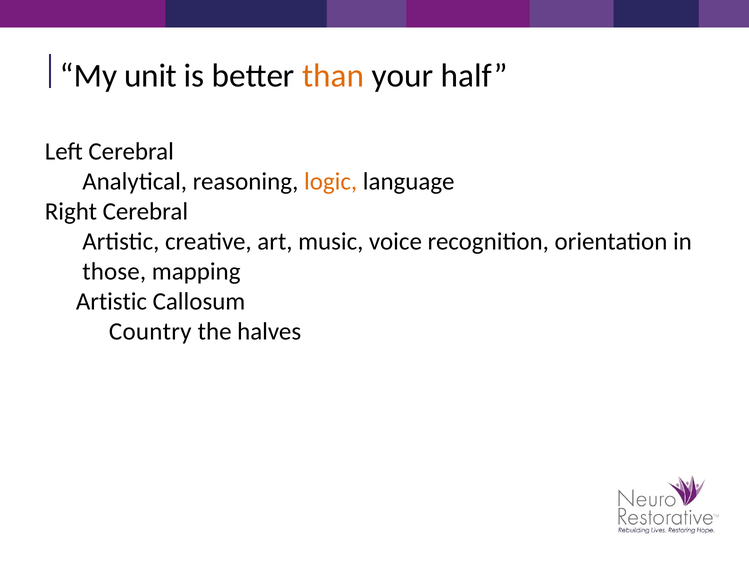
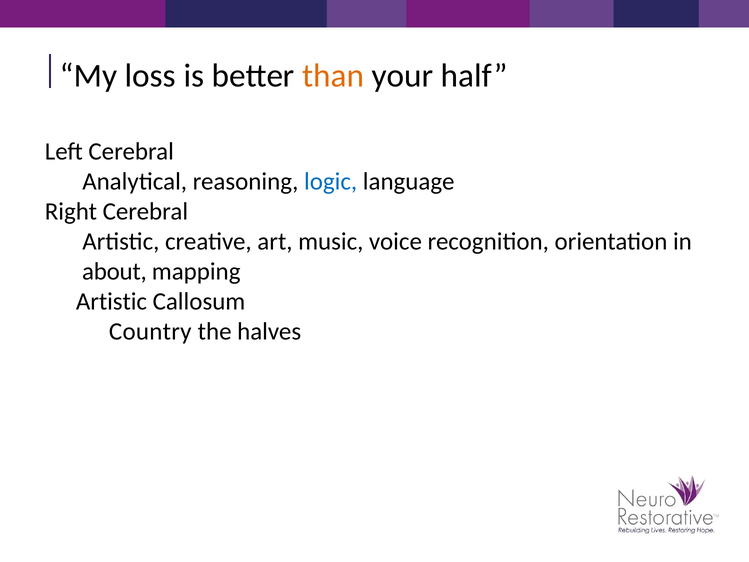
unit: unit -> loss (150, 76)
logic colour: orange -> blue (331, 181)
those: those -> about (114, 271)
